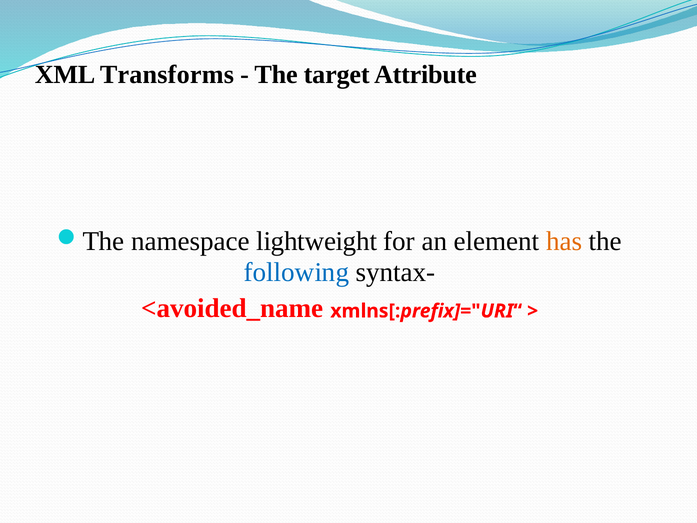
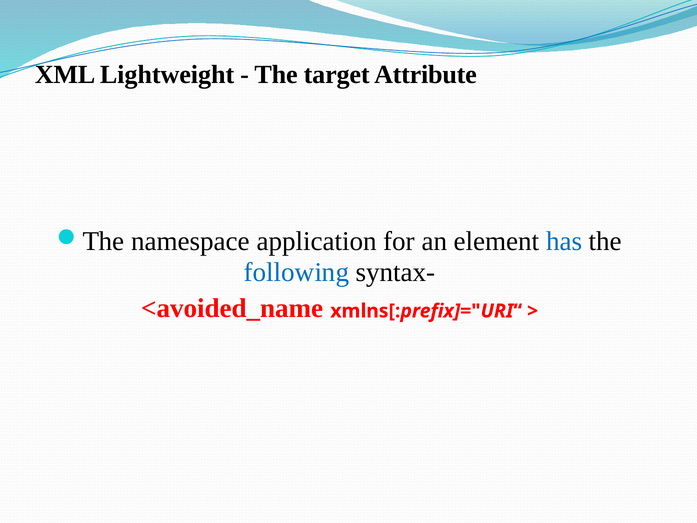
Transforms: Transforms -> Lightweight (167, 75)
lightweight: lightweight -> application (317, 241)
has colour: orange -> blue (564, 241)
